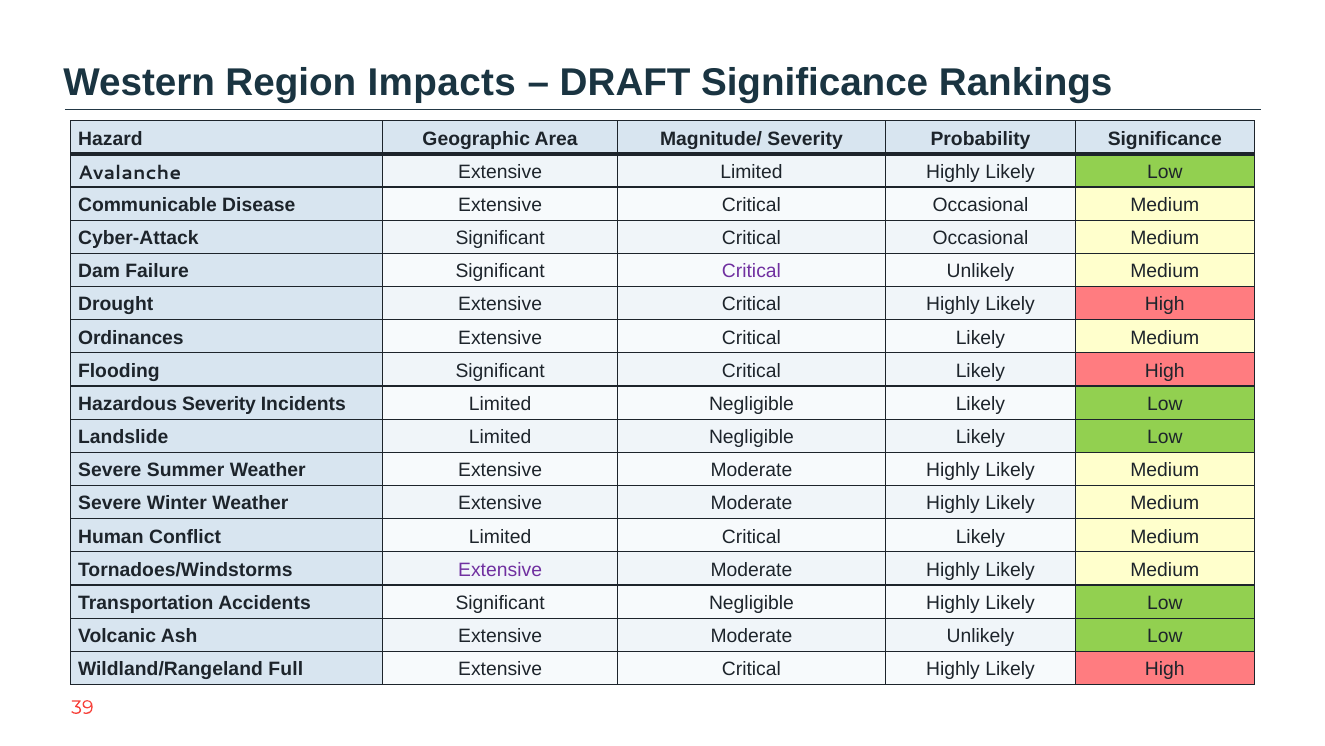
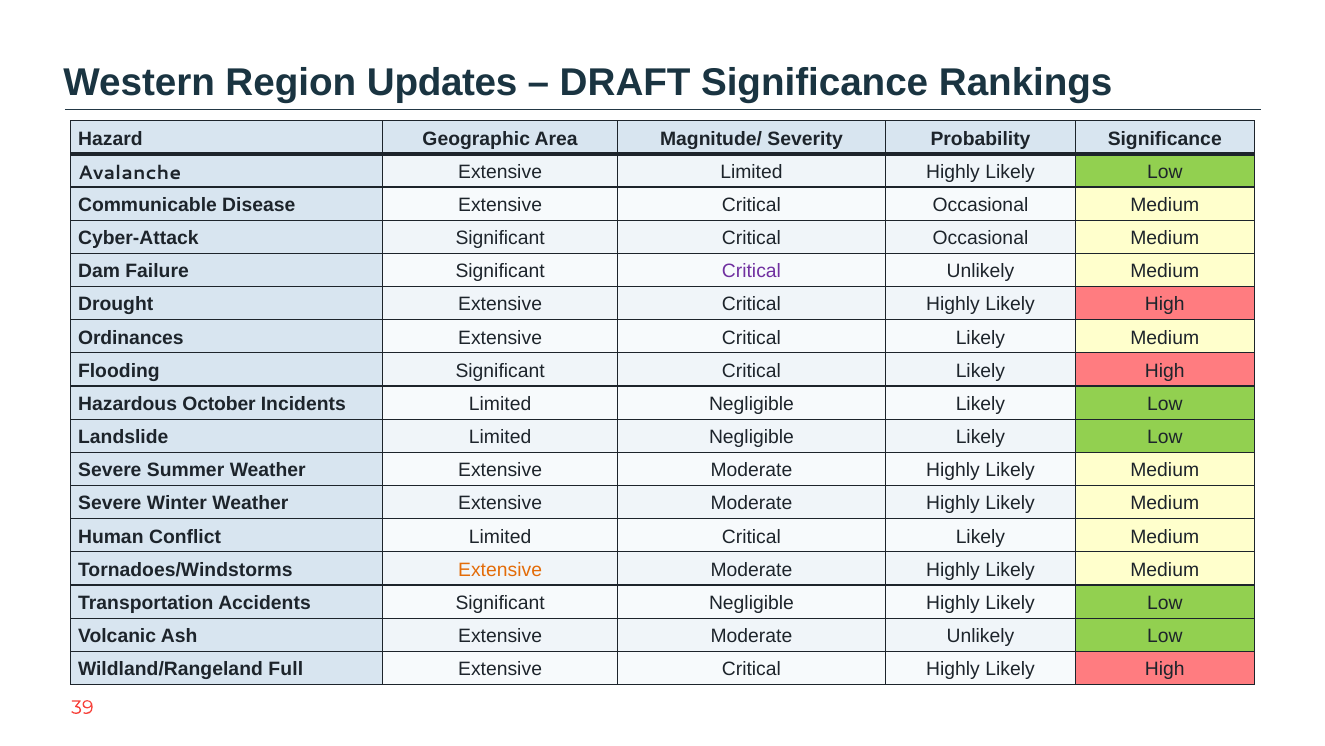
Impacts: Impacts -> Updates (442, 82)
Hazardous Severity: Severity -> October (219, 404)
Extensive colour: purple -> orange (500, 569)
